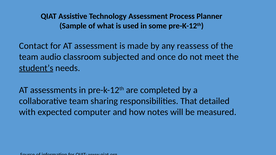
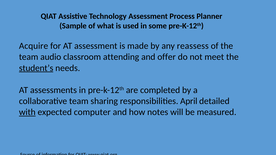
Contact: Contact -> Acquire (34, 46)
subjected: subjected -> attending (121, 57)
once: once -> offer (167, 57)
That: That -> April (189, 101)
with underline: none -> present (27, 112)
